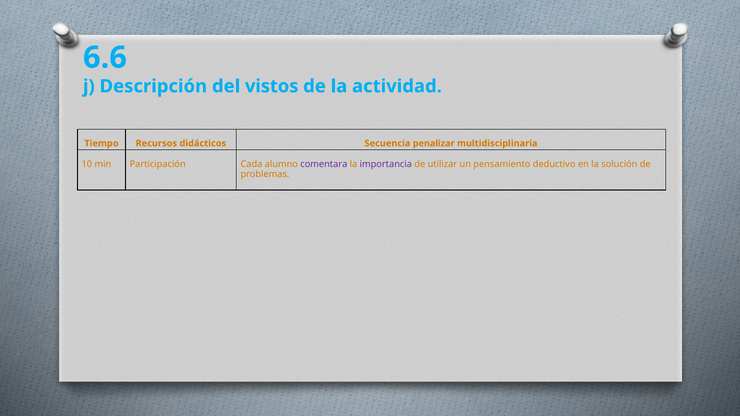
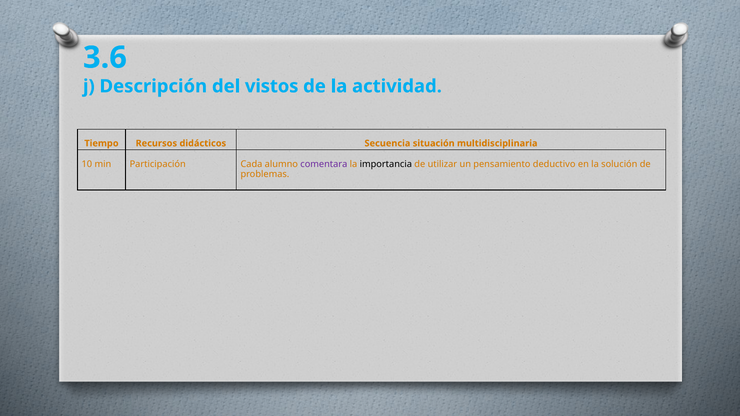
6.6: 6.6 -> 3.6 (105, 58)
penalizar: penalizar -> situación (434, 143)
importancia colour: purple -> black (386, 164)
